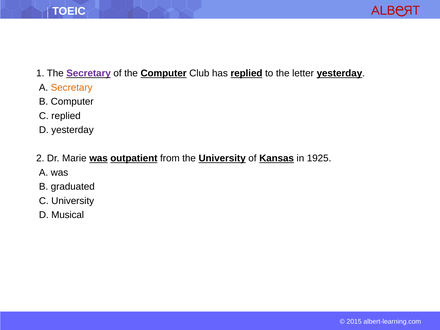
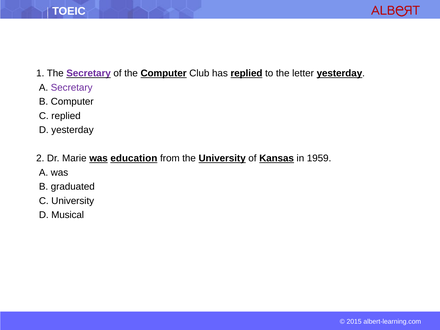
Secretary colour: orange -> purple (72, 87)
outpatient: outpatient -> education (134, 158)
1925: 1925 -> 1959 (319, 158)
